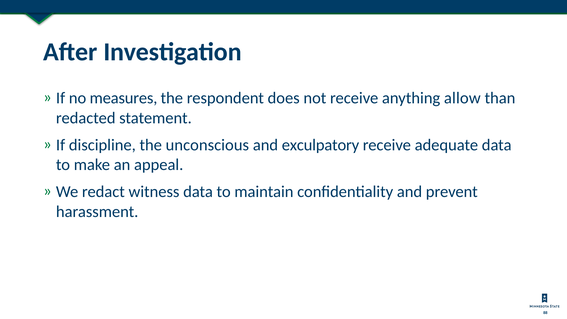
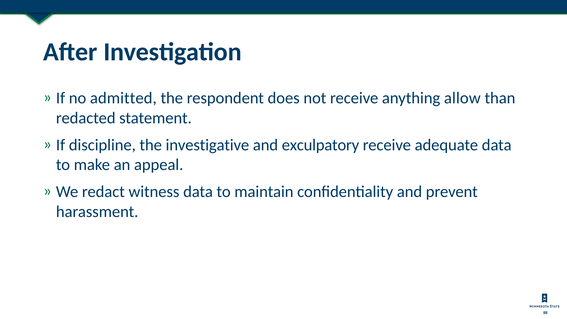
measures: measures -> admitted (123, 98)
unconscious: unconscious -> investigative (207, 145)
